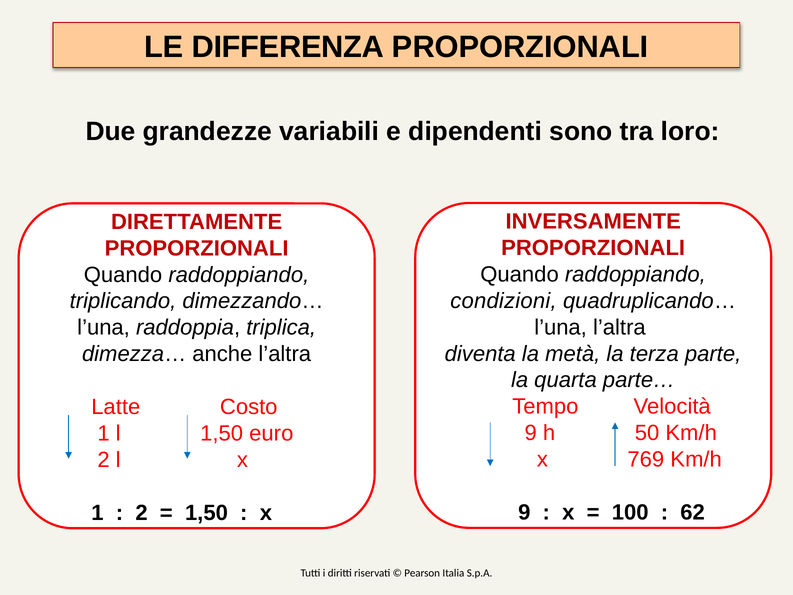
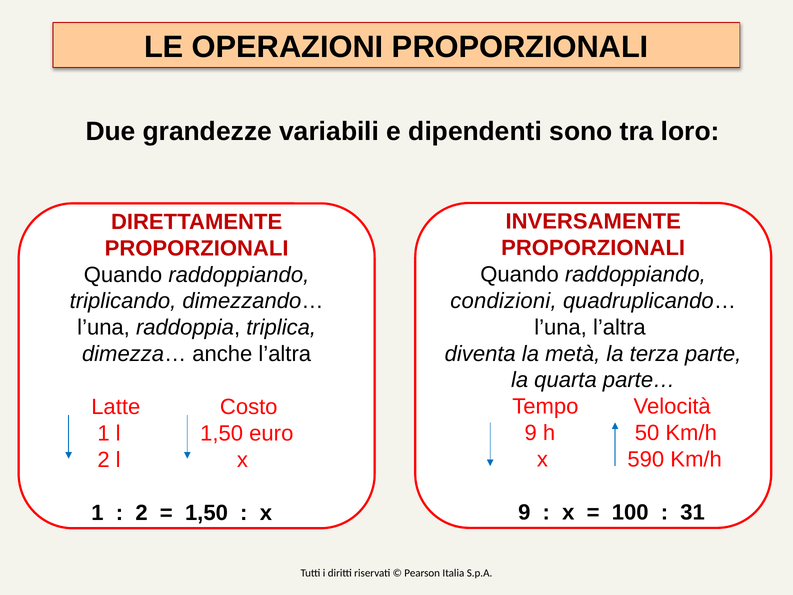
DIFFERENZA: DIFFERENZA -> OPERAZIONI (288, 47)
769: 769 -> 590 (646, 459)
62: 62 -> 31 (693, 512)
